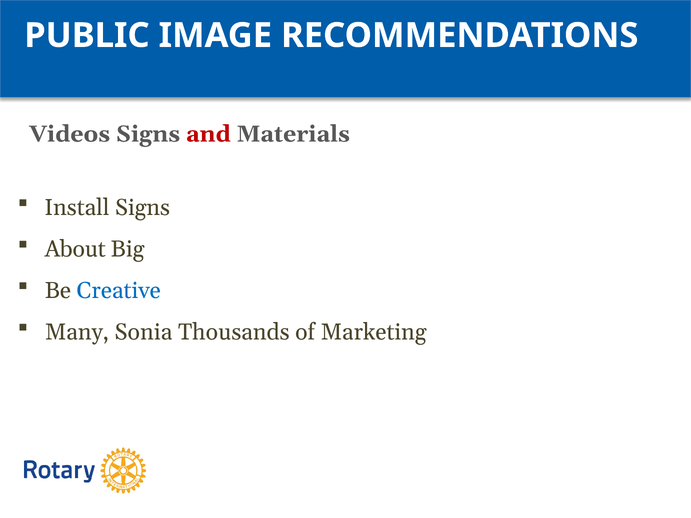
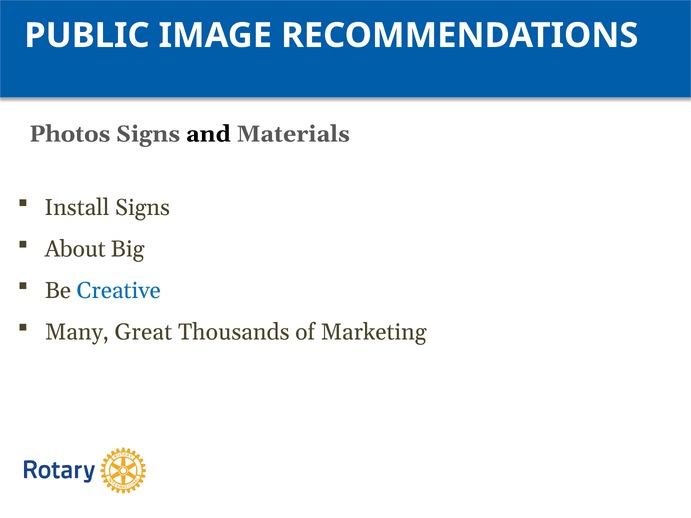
Videos: Videos -> Photos (70, 134)
and colour: red -> black (208, 134)
Sonia: Sonia -> Great (143, 332)
